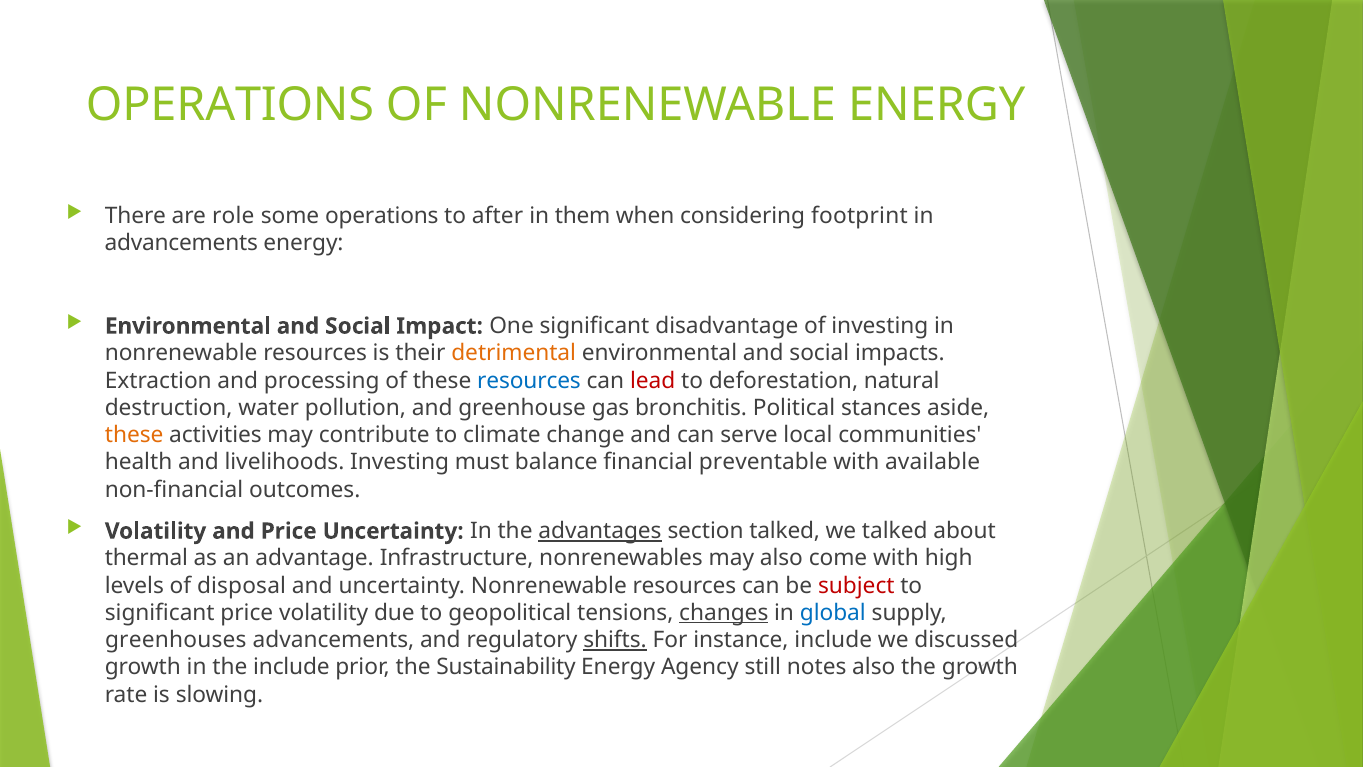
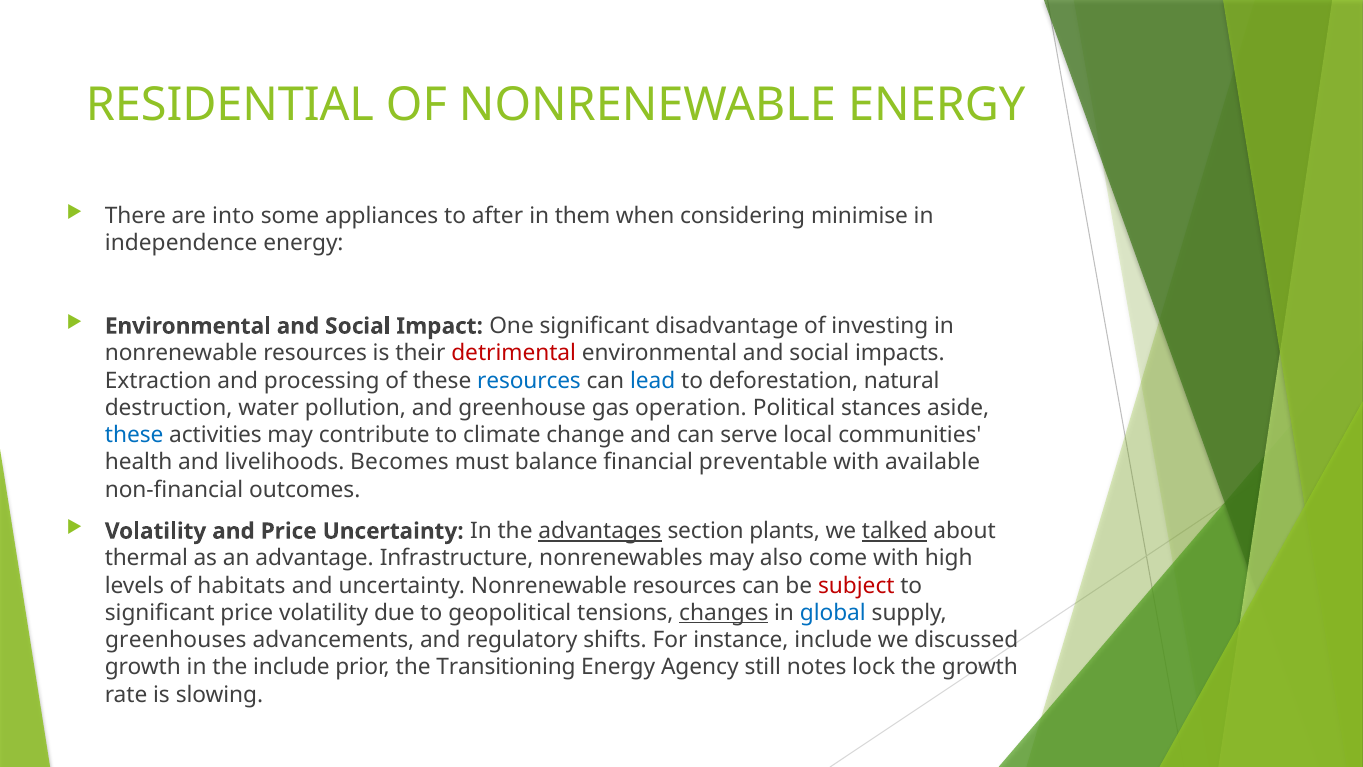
OPERATIONS: OPERATIONS -> RESIDENTIAL (230, 105)
role: role -> into (233, 216)
some operations: operations -> appliances (382, 216)
footprint: footprint -> minimise (860, 216)
advancements: advancements -> independence (181, 243)
detrimental colour: orange -> red (514, 353)
lead colour: red -> blue (653, 381)
bronchitis: bronchitis -> operation (691, 408)
these colour: orange -> blue (134, 435)
livelihoods Investing: Investing -> Becomes (399, 462)
section talked: talked -> plants (785, 531)
talked underline: none -> present (895, 531)
disposal: disposal -> habitats (241, 585)
shifts underline: present -> none (615, 640)
Sustainability: Sustainability -> Transitioning (506, 667)
notes also: also -> lock (874, 667)
